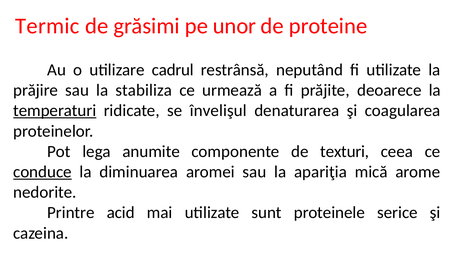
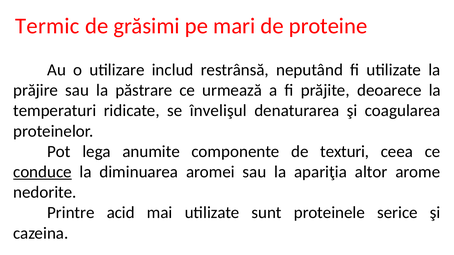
unor: unor -> mari (234, 26)
cadrul: cadrul -> includ (173, 70)
stabiliza: stabiliza -> păstrare (144, 90)
temperaturi underline: present -> none (55, 111)
mică: mică -> altor (371, 172)
